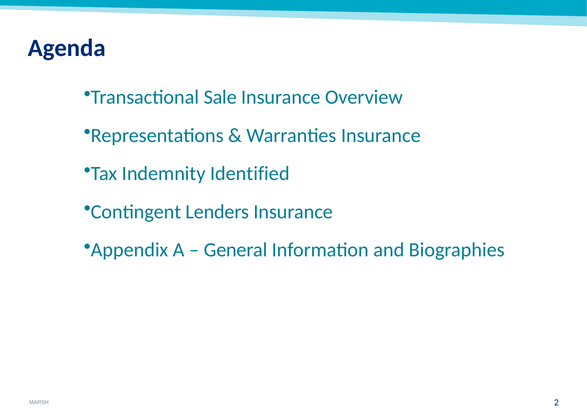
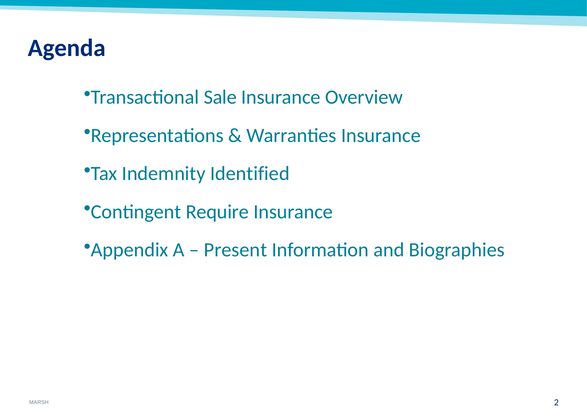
Lenders: Lenders -> Require (217, 212)
General: General -> Present (235, 250)
